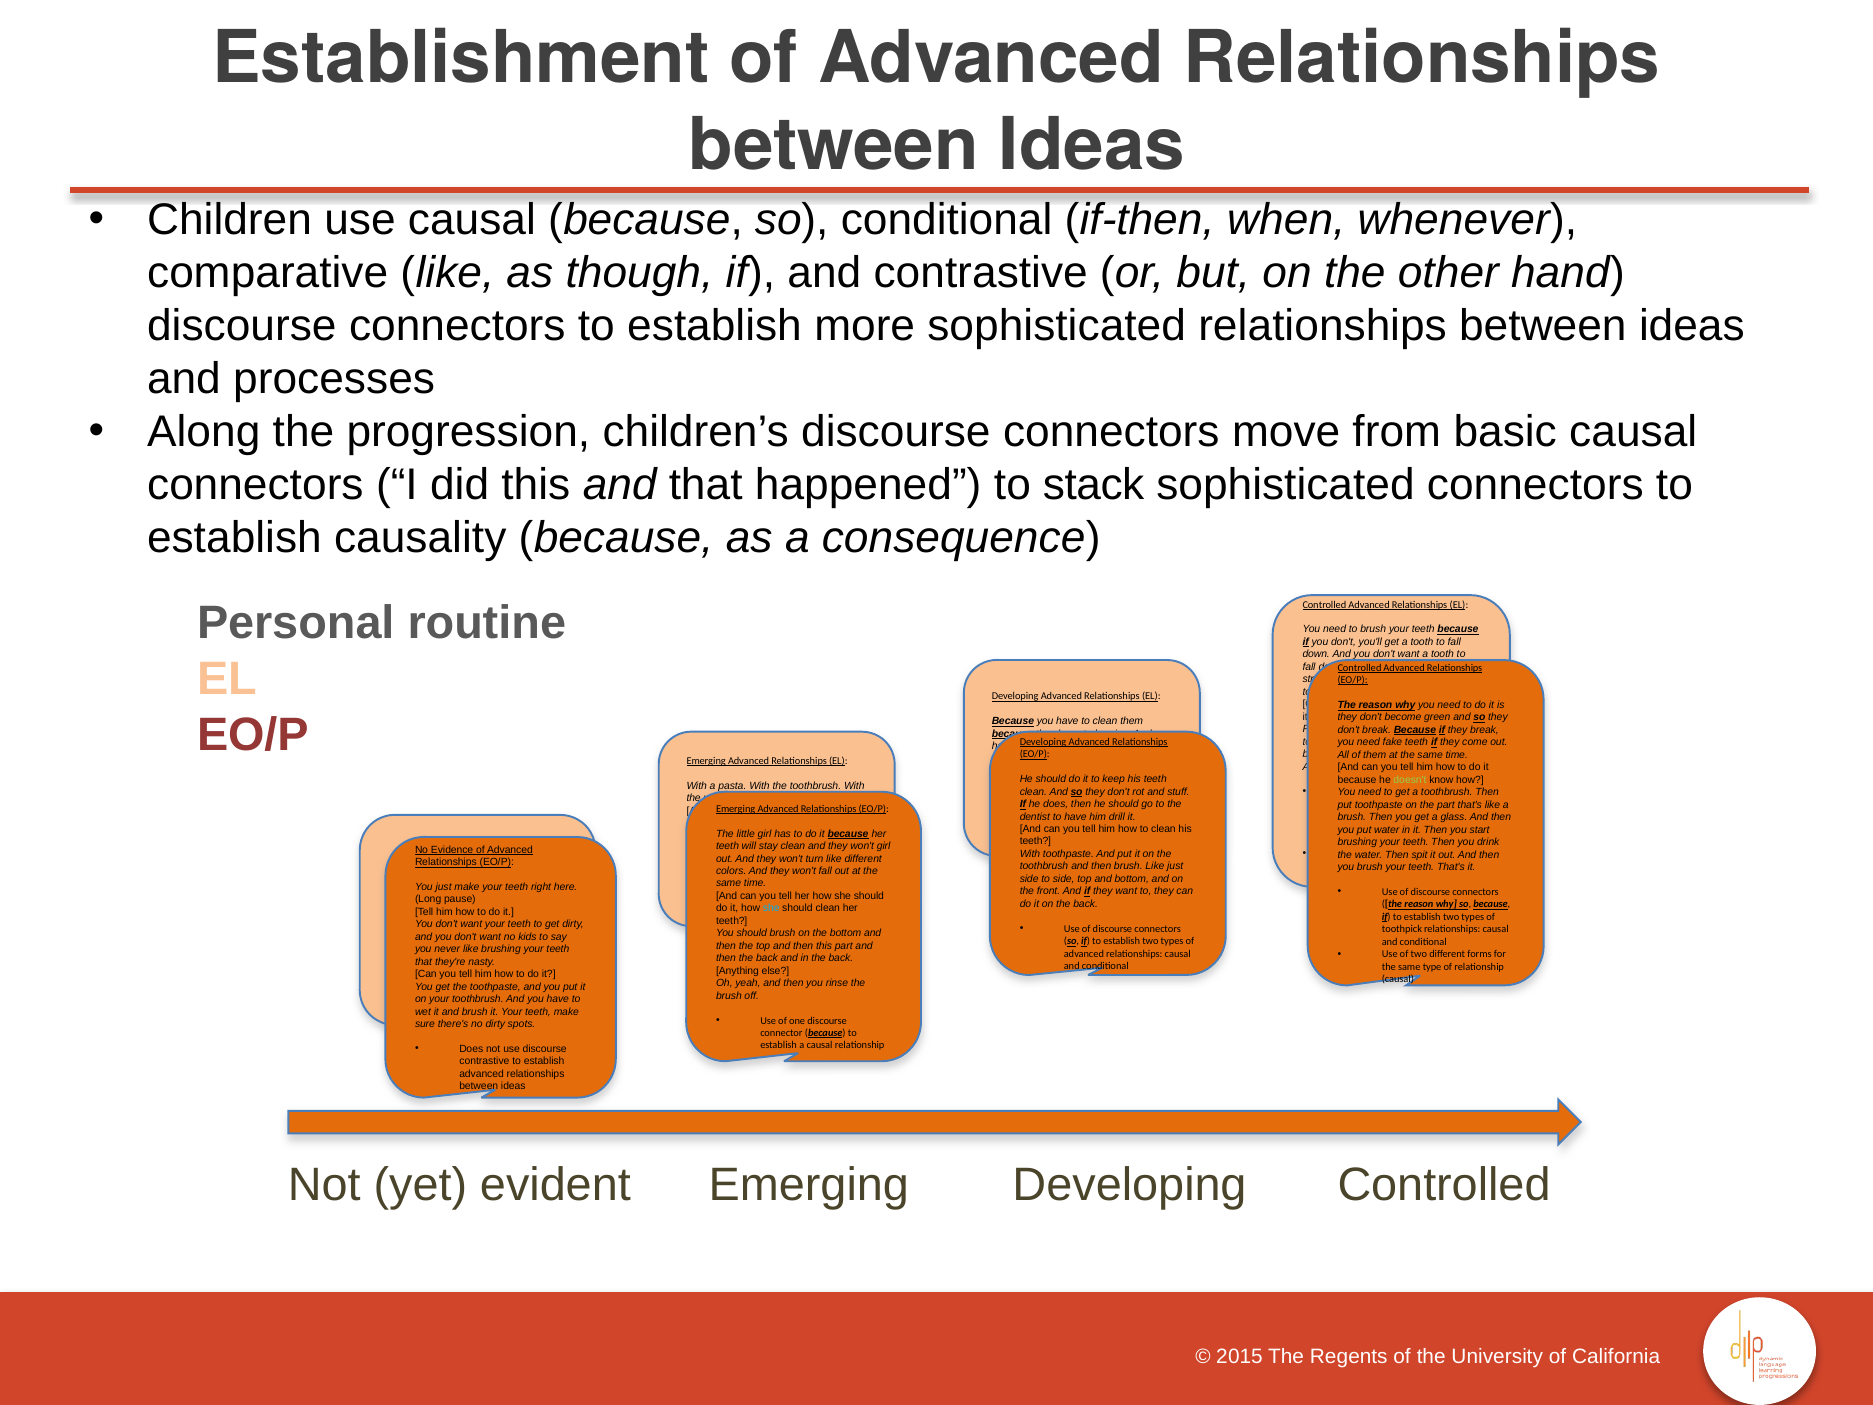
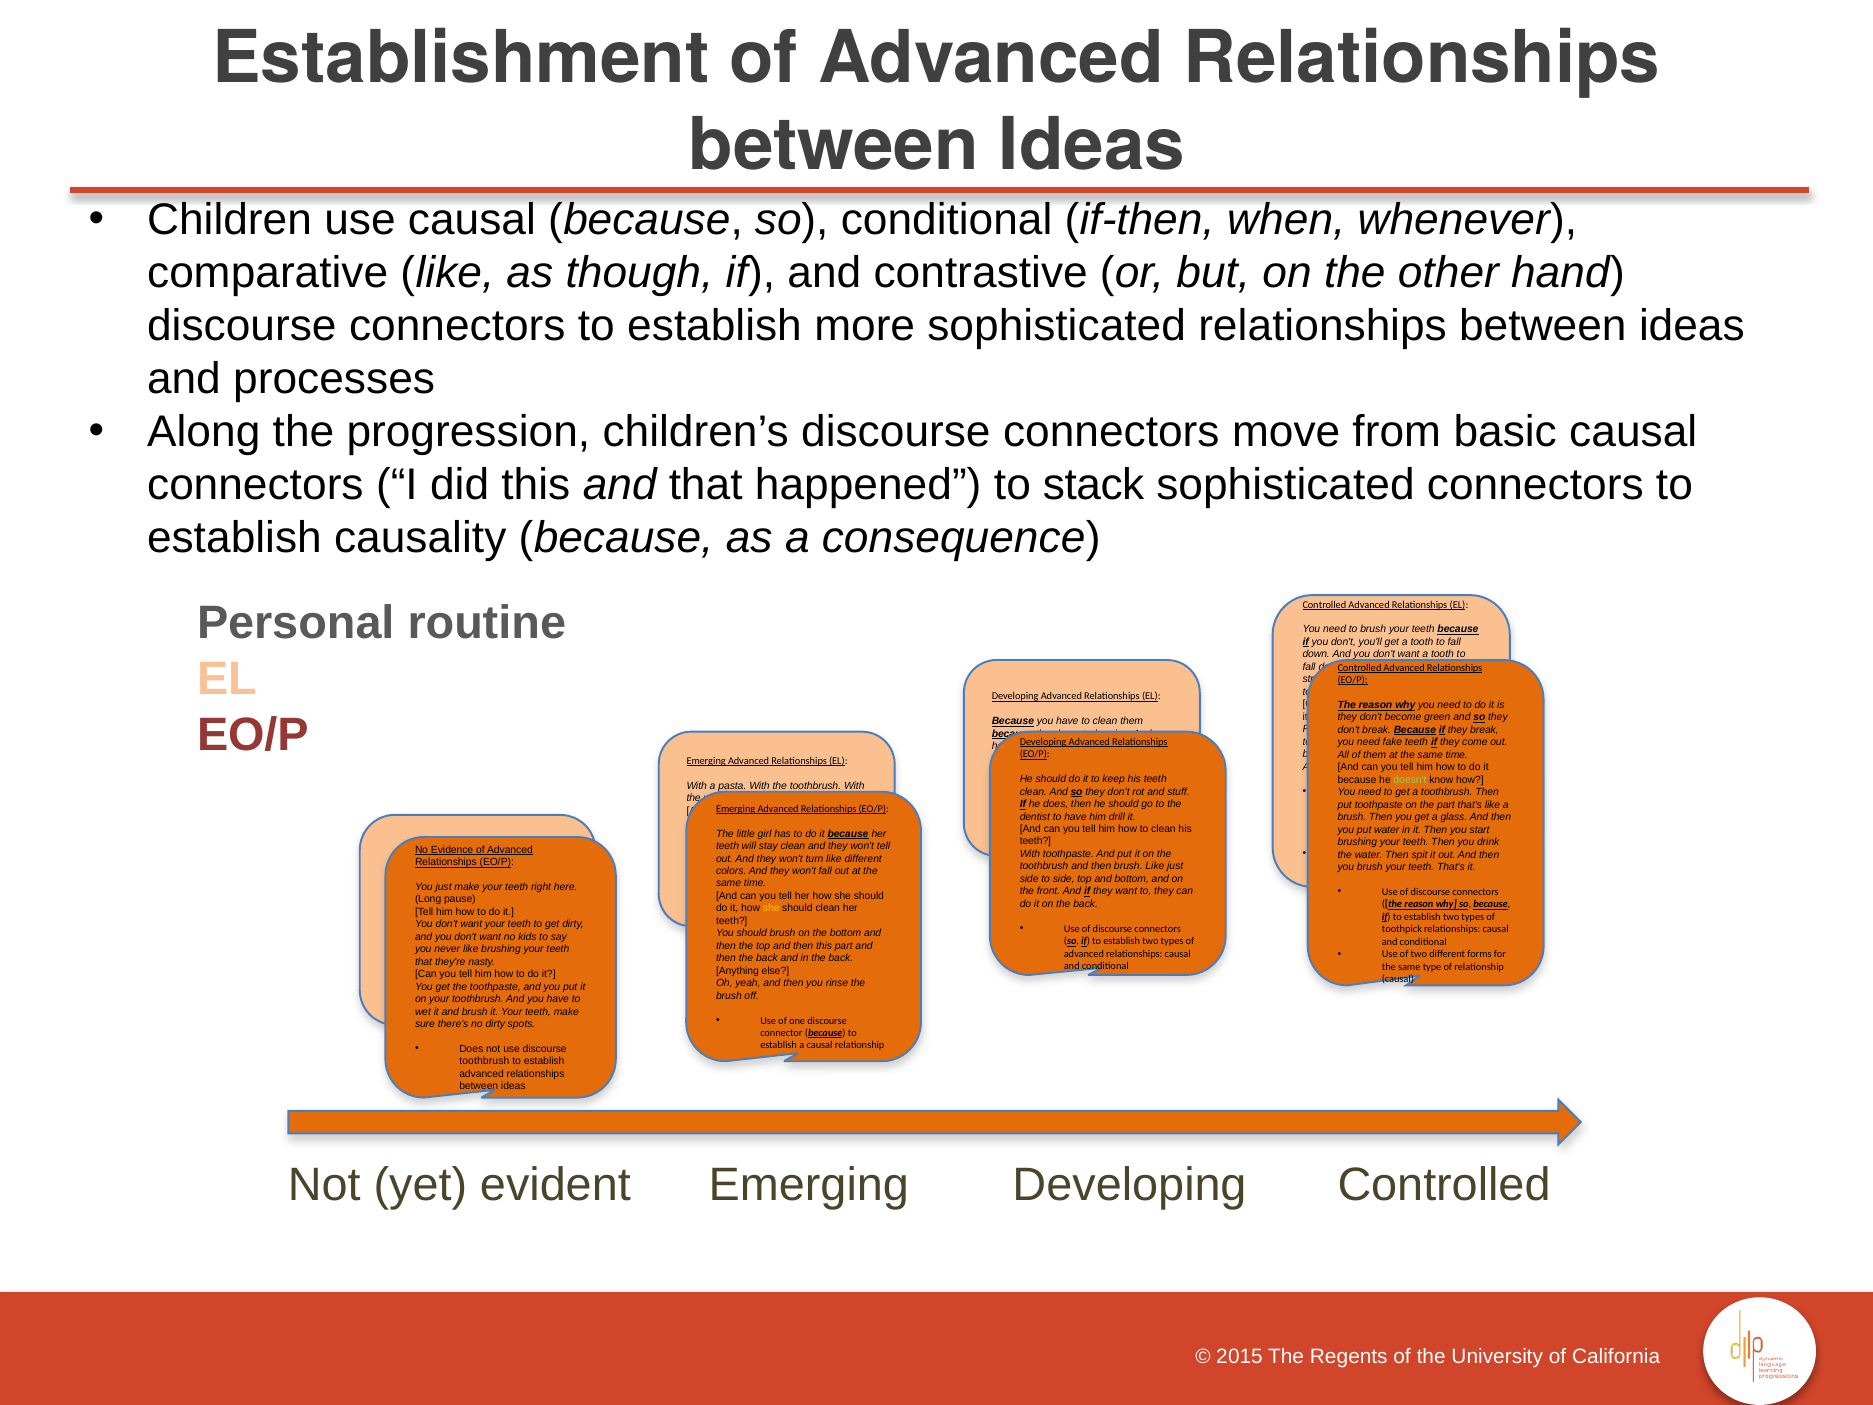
won't girl: girl -> tell (884, 846)
she colour: light blue -> yellow (771, 908)
contrastive: contrastive -> toothbrush (484, 1061)
